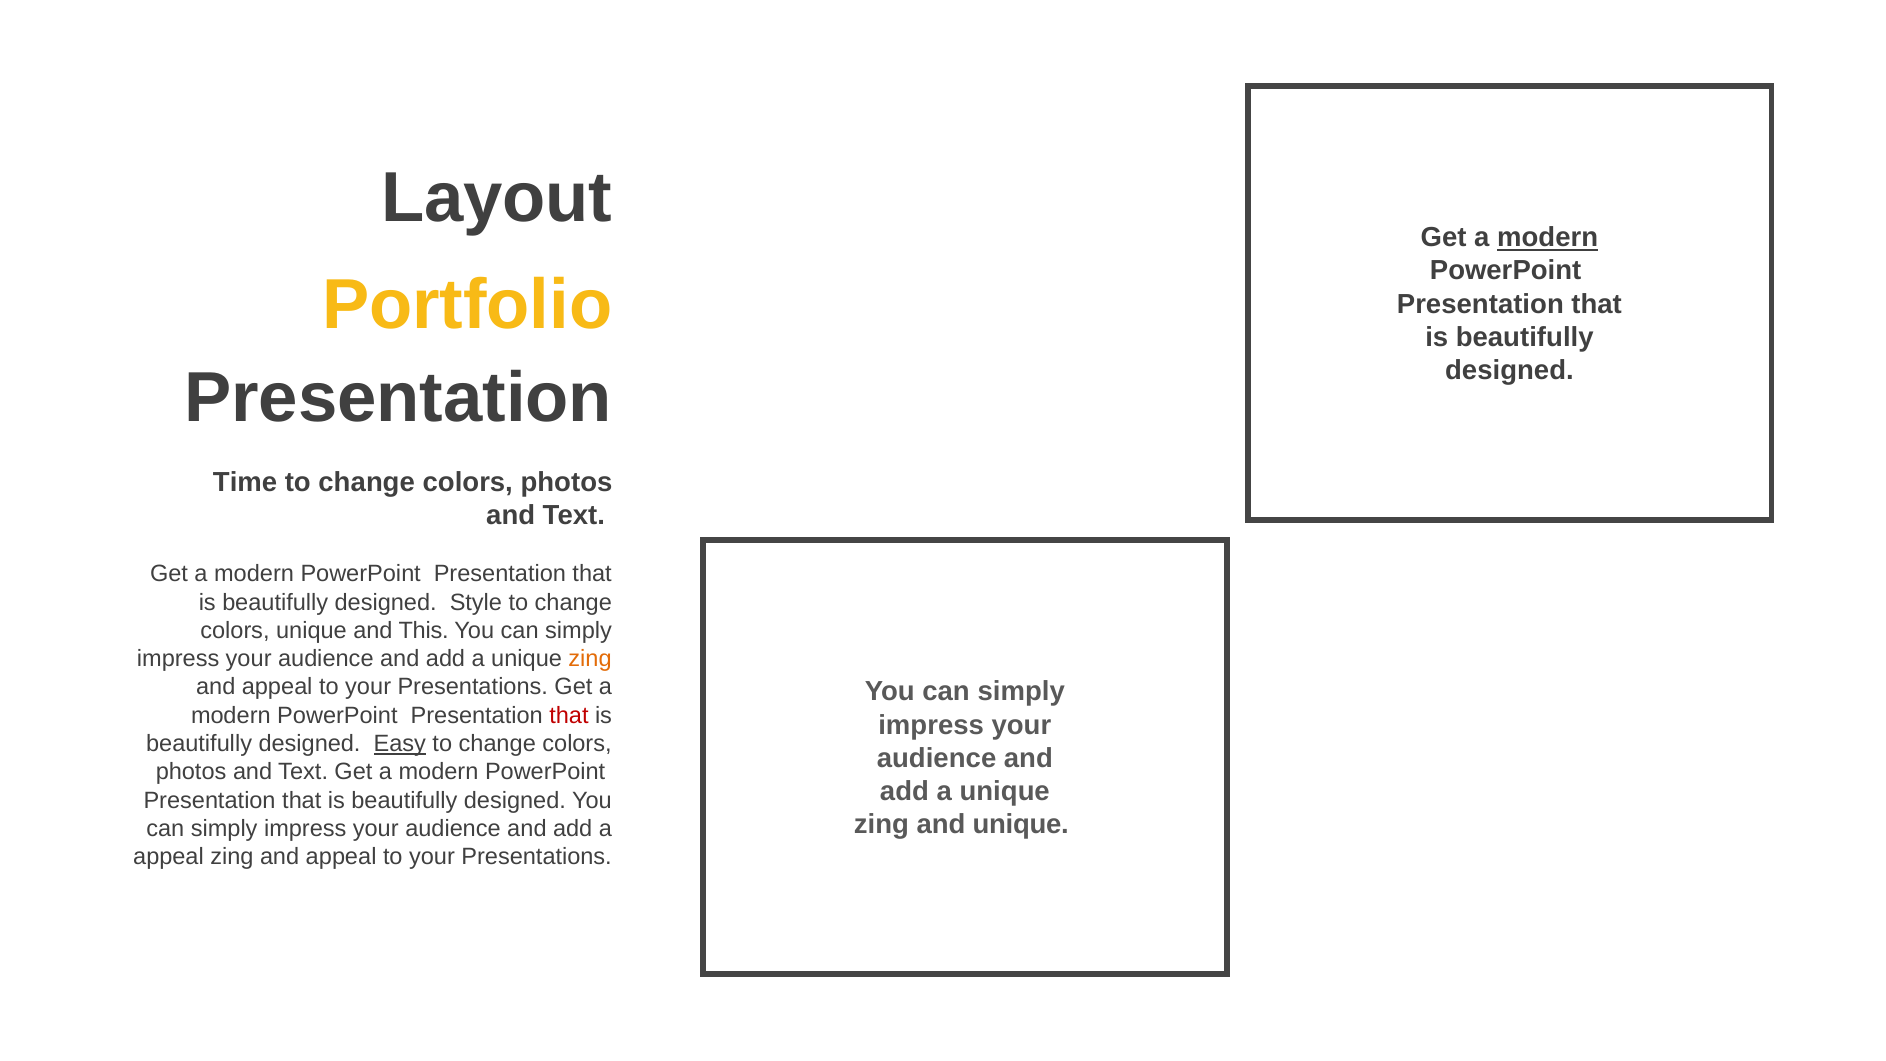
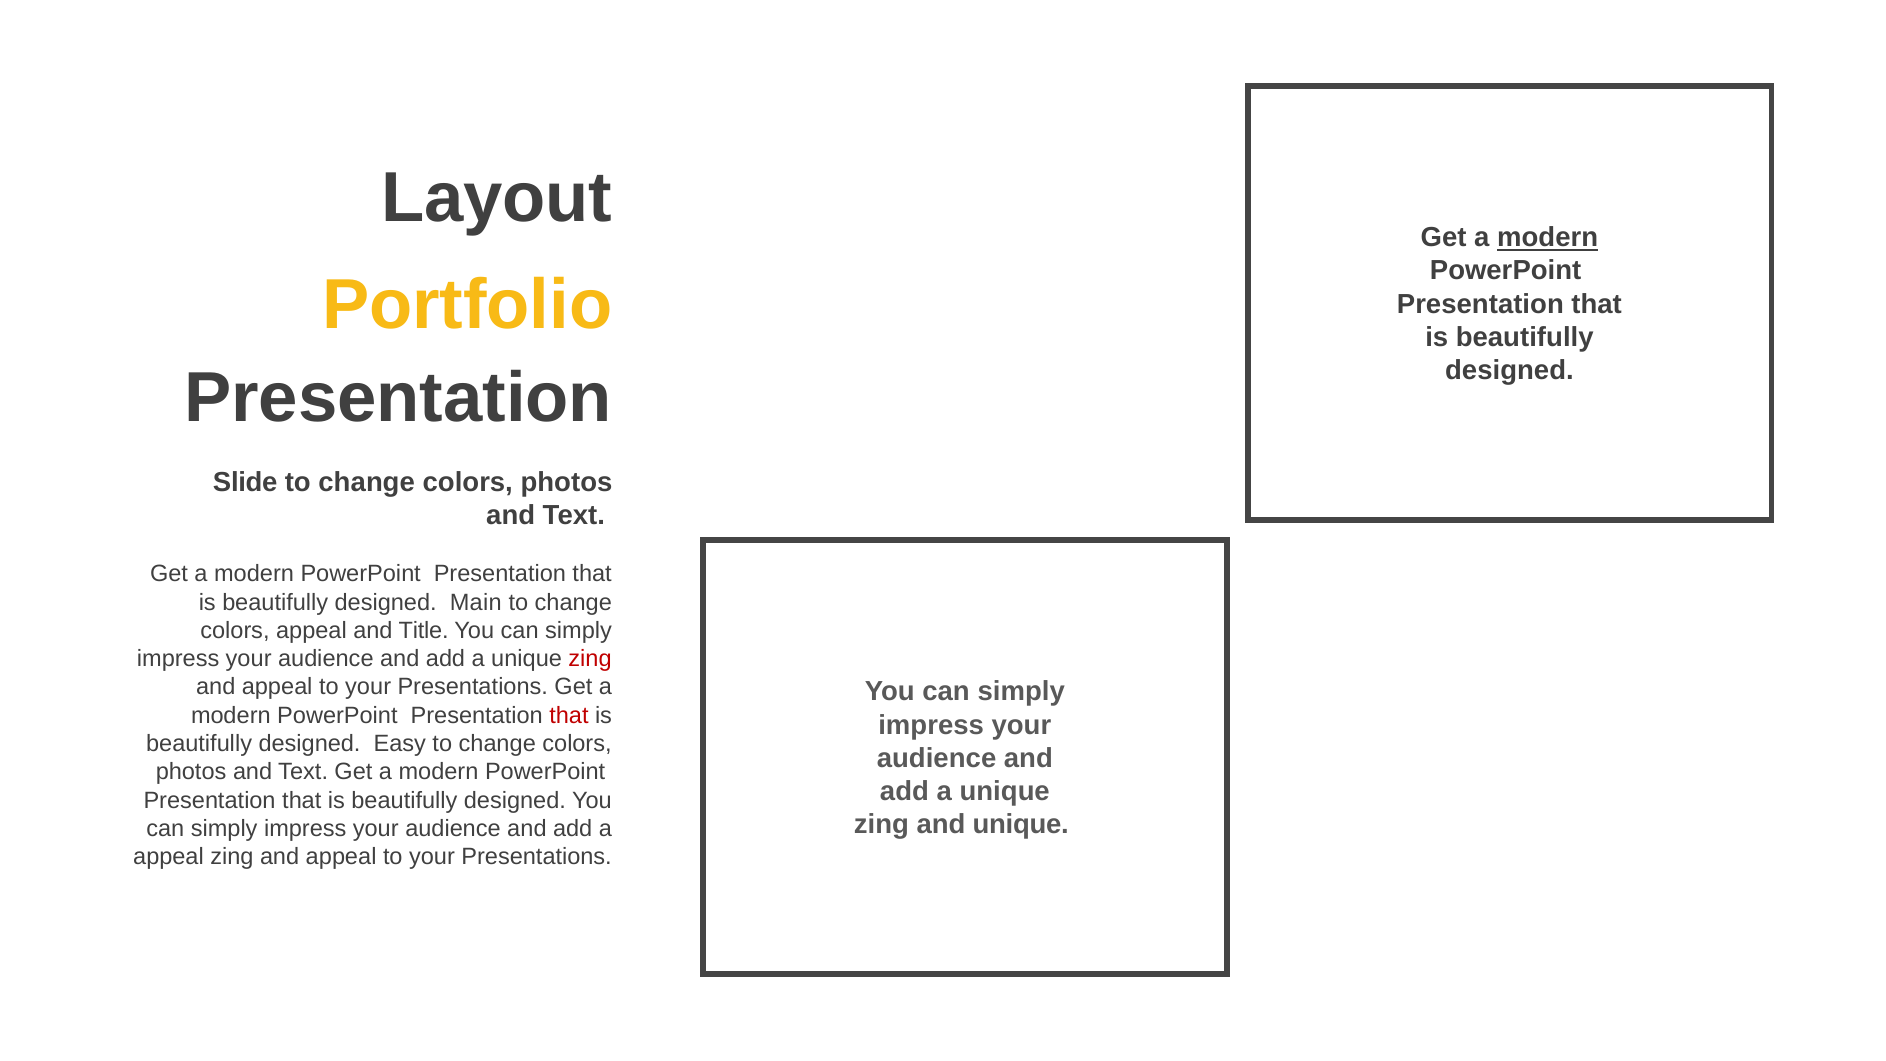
Time: Time -> Slide (245, 483)
Style: Style -> Main (476, 602)
colors unique: unique -> appeal (311, 630)
This: This -> Title (424, 630)
zing colour: orange -> red (590, 659)
Easy underline: present -> none (400, 744)
